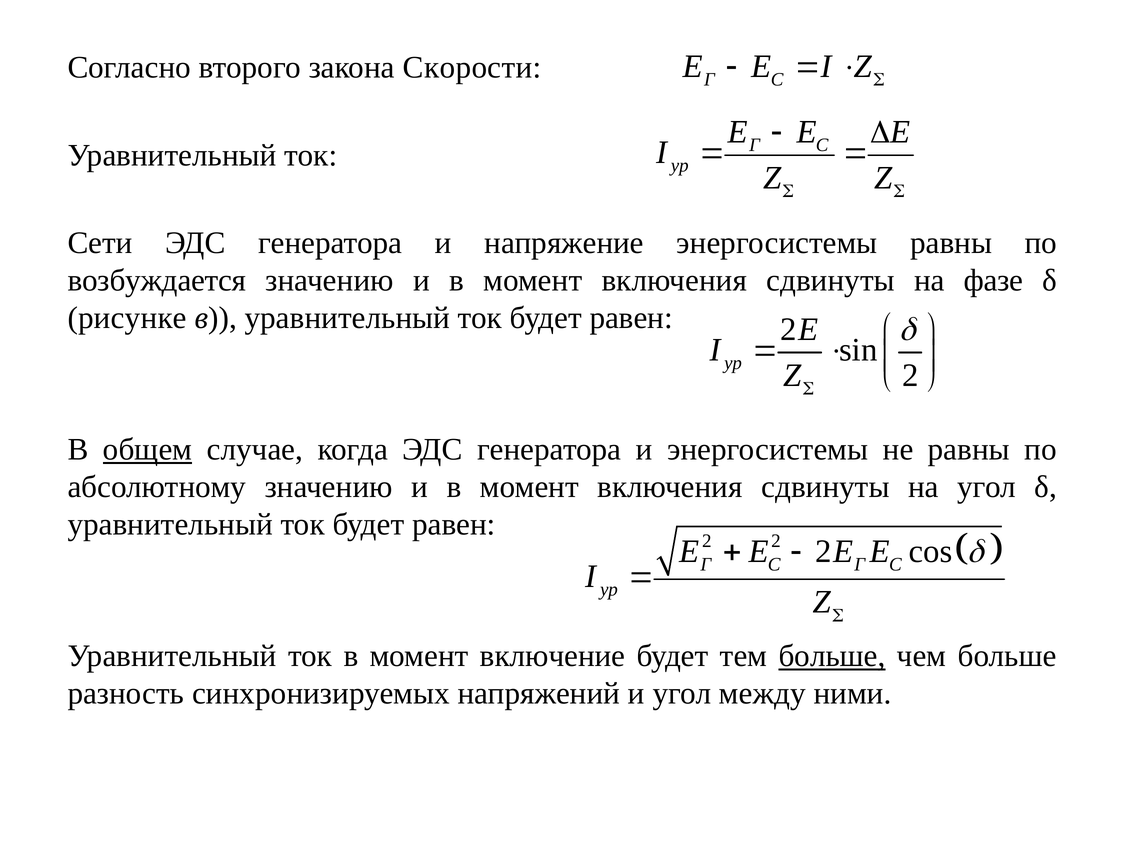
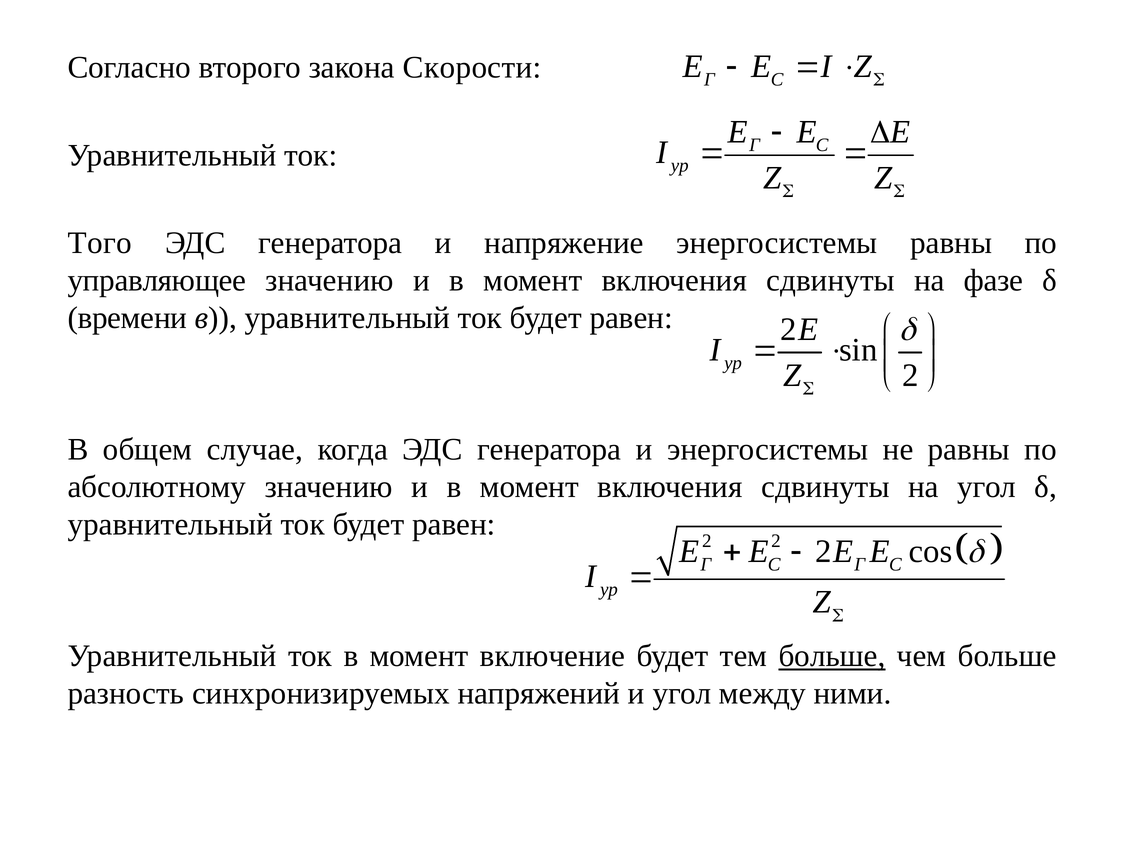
Сети: Сети -> Того (100, 243)
возбуждается: возбуждается -> управляющее (157, 280)
рисунке: рисунке -> времени (127, 318)
общем underline: present -> none (148, 449)
